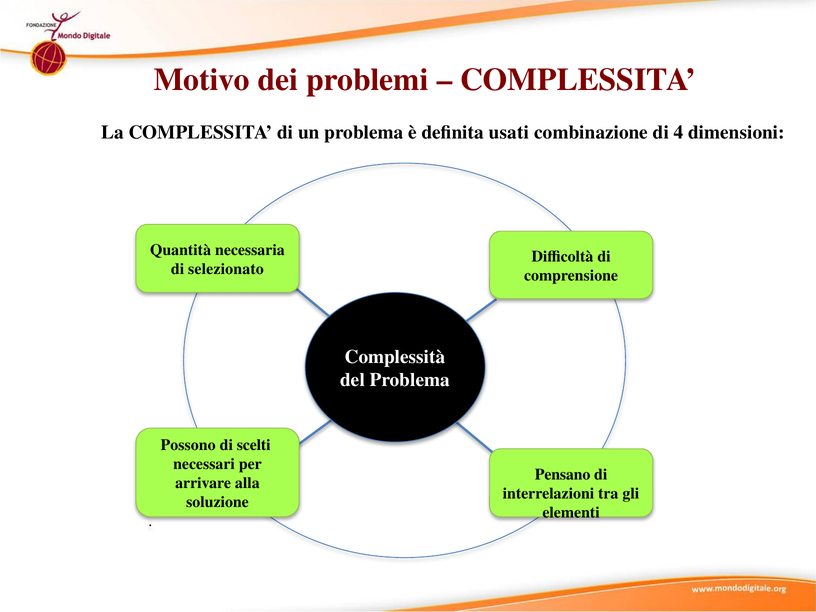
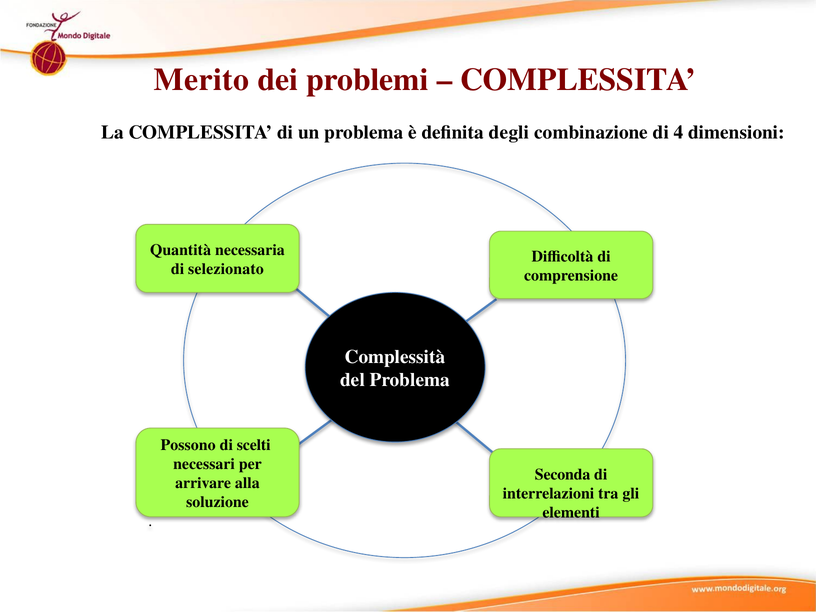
Motivo: Motivo -> Merito (201, 80)
usati: usati -> degli (509, 132)
Pensano: Pensano -> Seconda (563, 474)
